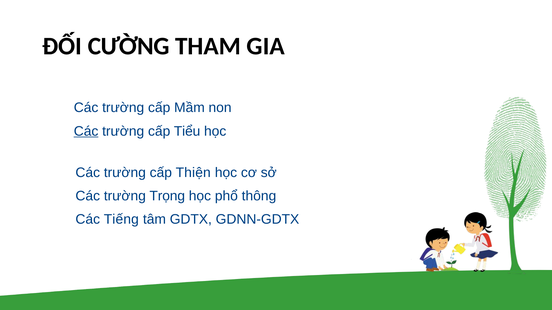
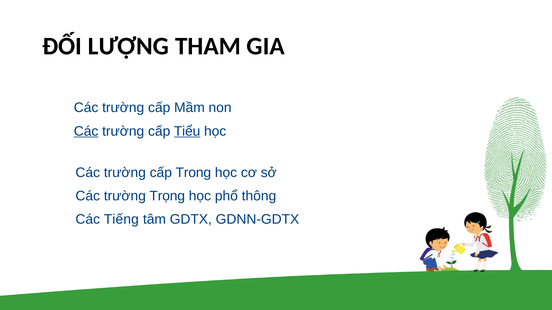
CƯỜNG: CƯỜNG -> LƯỢNG (128, 46)
Tiểu underline: none -> present (187, 131)
Thiện: Thiện -> Trong (193, 173)
